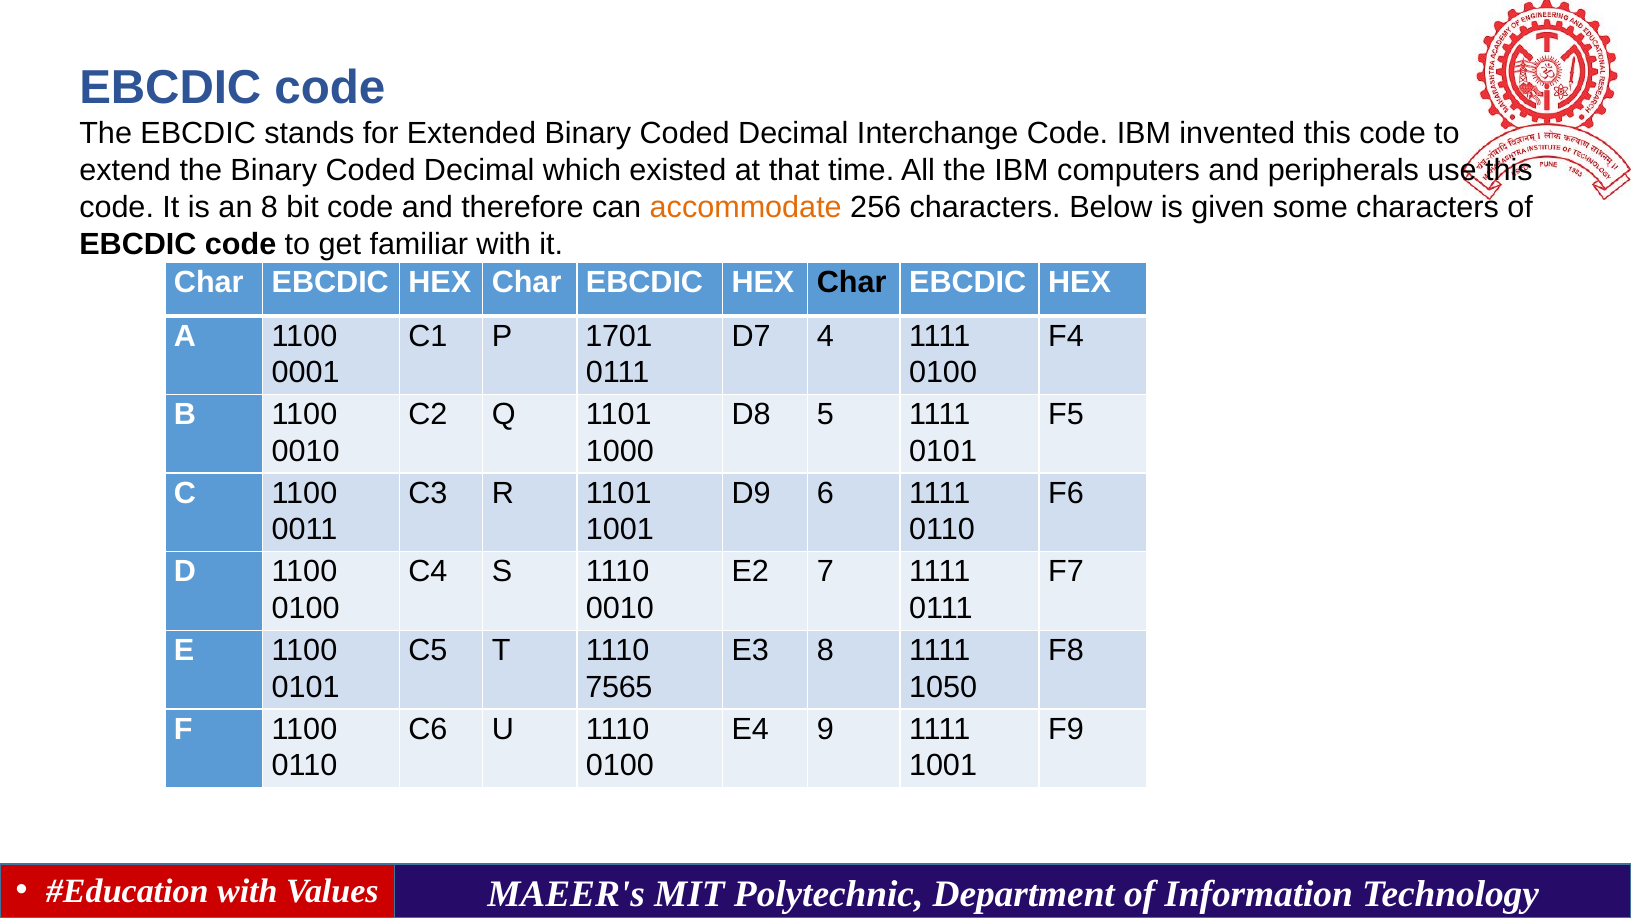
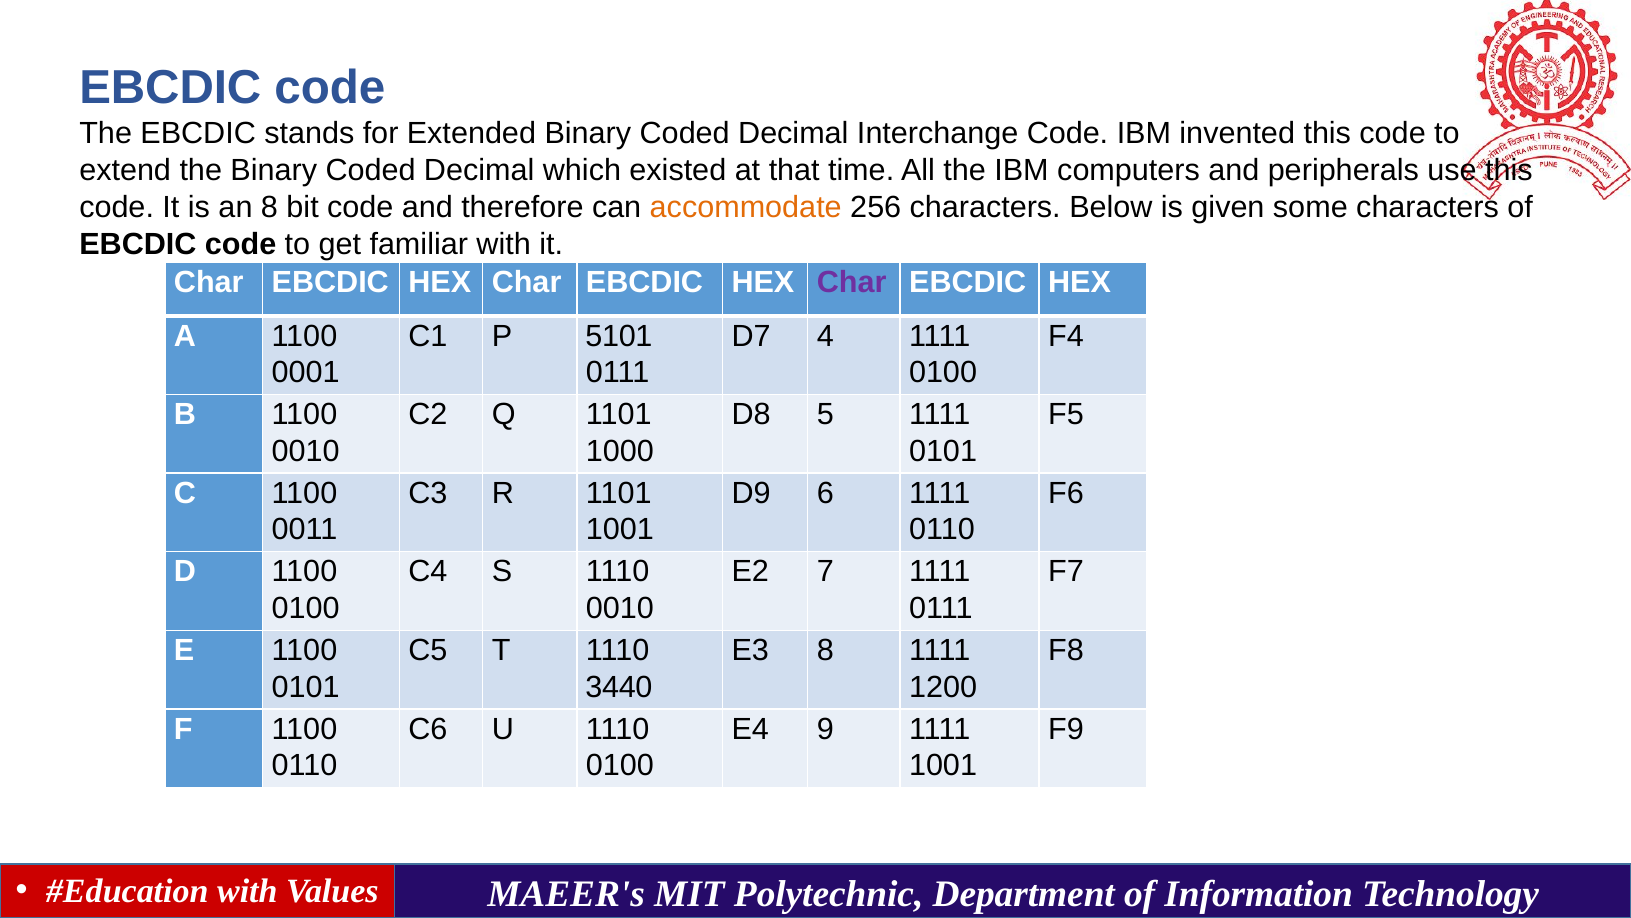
Char colour: black -> purple (852, 282)
1701: 1701 -> 5101 (619, 336)
7565: 7565 -> 3440 (619, 687)
1050: 1050 -> 1200 (943, 687)
